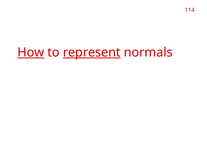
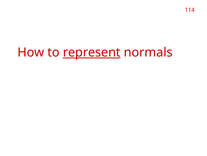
How underline: present -> none (31, 52)
